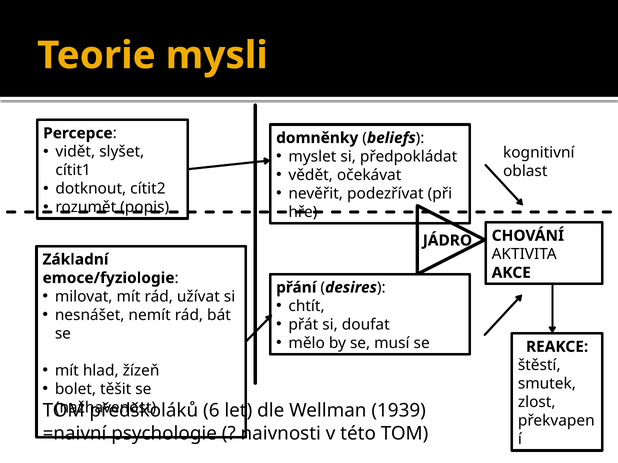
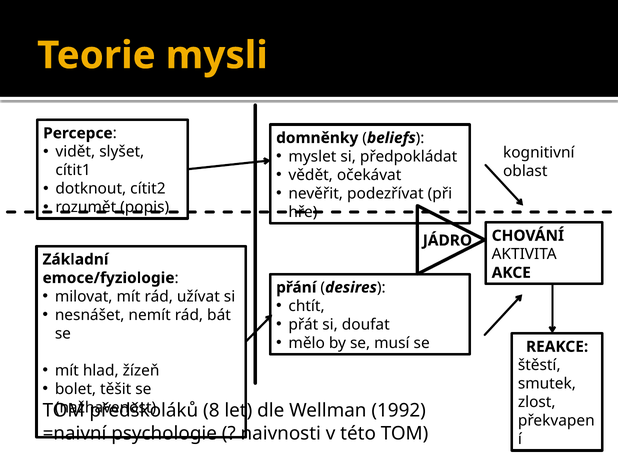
6: 6 -> 8 (211, 411)
1939: 1939 -> 1992 (399, 411)
